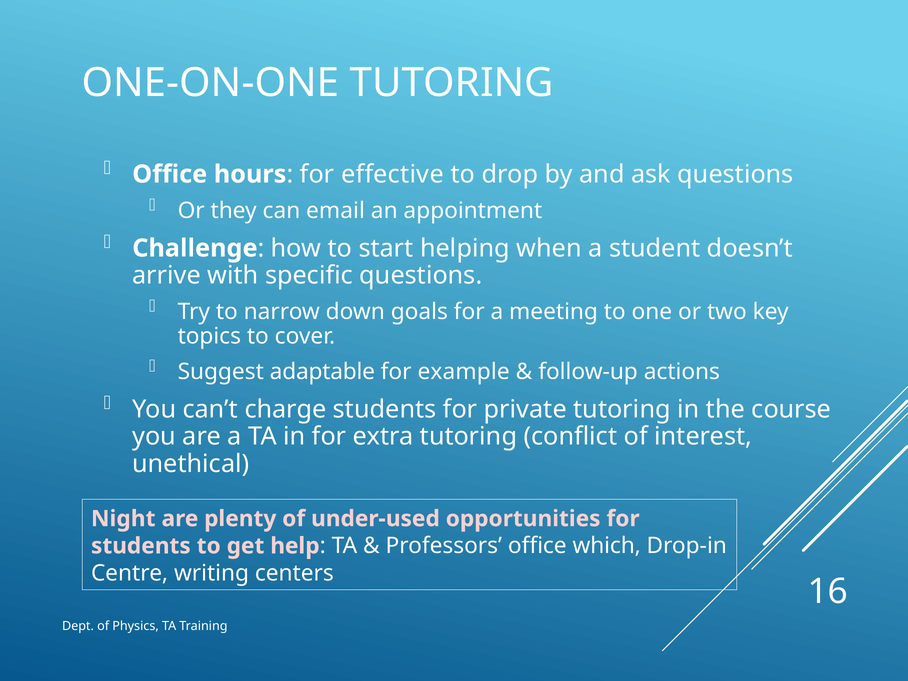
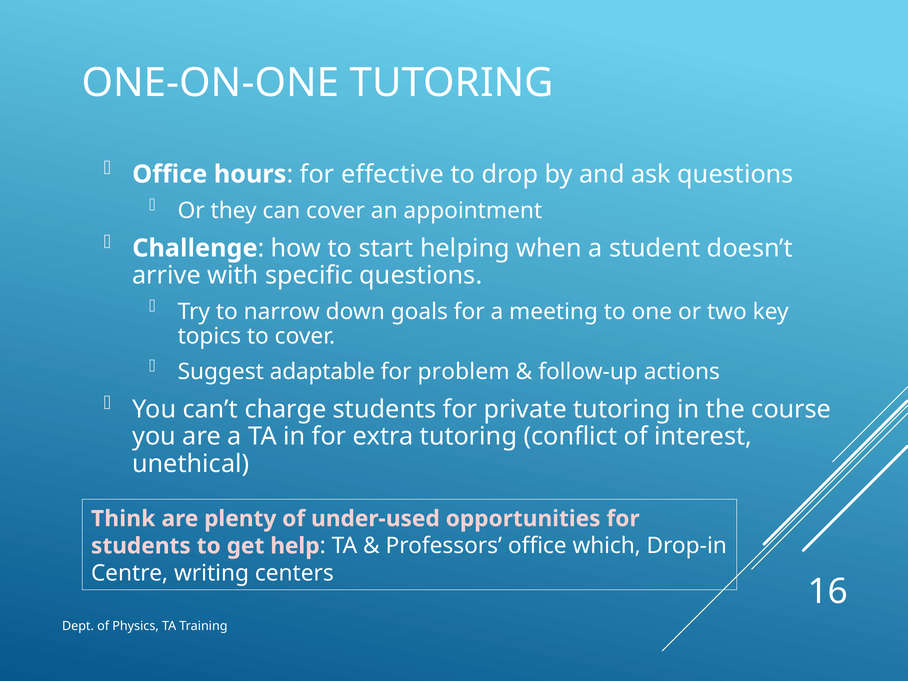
can email: email -> cover (335, 211)
example: example -> problem (464, 372)
Night: Night -> Think (123, 519)
